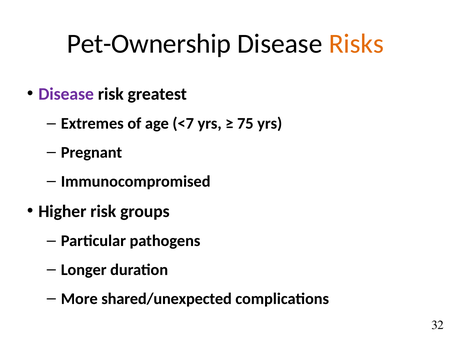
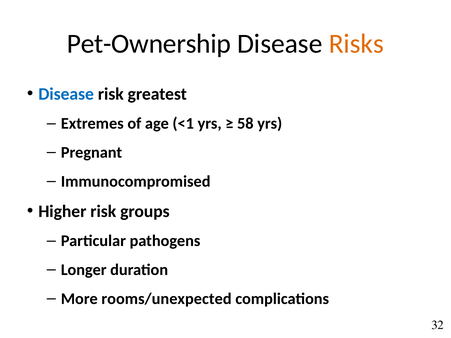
Disease colour: purple -> blue (66, 94)
<7: <7 -> <1 (183, 124)
75: 75 -> 58 (245, 124)
shared/unexpected: shared/unexpected -> rooms/unexpected (166, 299)
